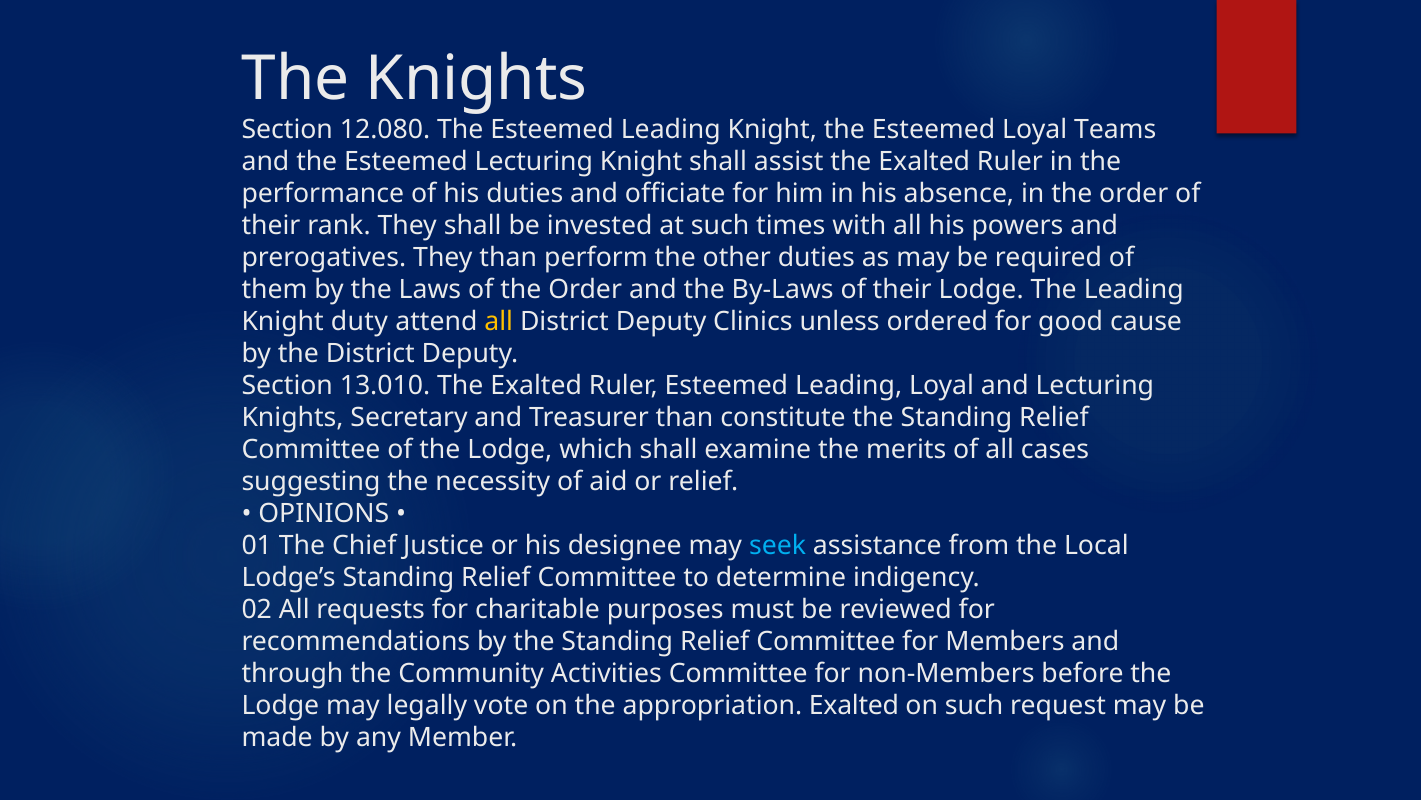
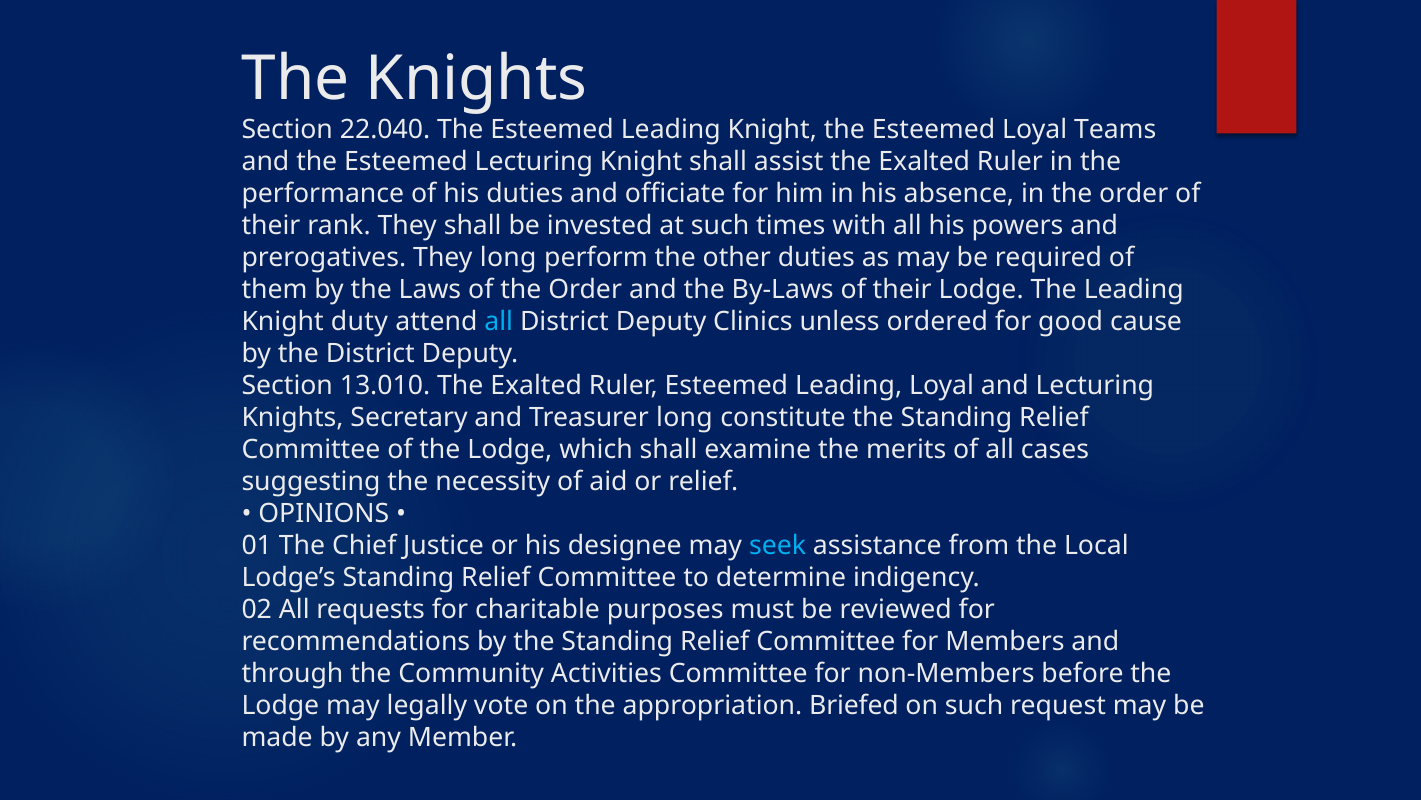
12.080: 12.080 -> 22.040 (385, 130)
They than: than -> long (508, 258)
all colour: yellow -> light blue (499, 322)
Treasurer than: than -> long (684, 418)
appropriation Exalted: Exalted -> Briefed (854, 705)
